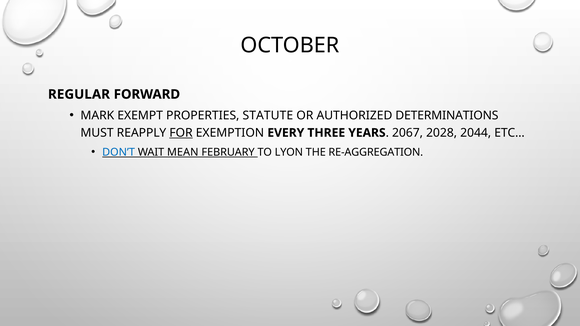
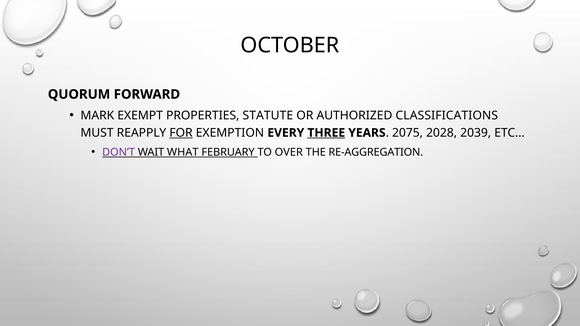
REGULAR: REGULAR -> QUORUM (79, 94)
DETERMINATIONS: DETERMINATIONS -> CLASSIFICATIONS (447, 115)
THREE underline: none -> present (326, 133)
2067: 2067 -> 2075 (408, 133)
2044: 2044 -> 2039 (476, 133)
DON’T colour: blue -> purple (119, 152)
MEAN: MEAN -> WHAT (183, 152)
LYON: LYON -> OVER (289, 152)
